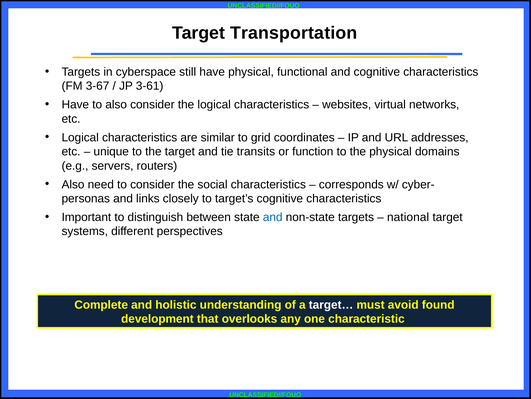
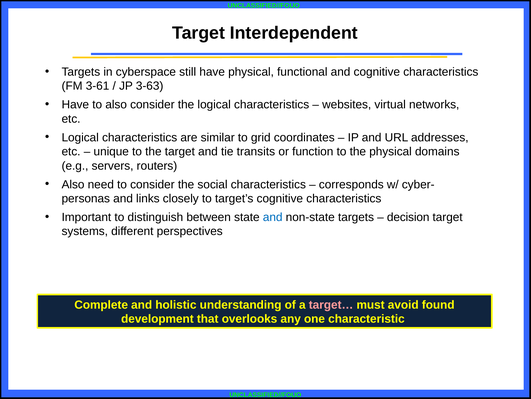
Transportation: Transportation -> Interdependent (294, 33)
3-67: 3-67 -> 3-61 (98, 86)
3-61: 3-61 -> 3-63 (150, 86)
national: national -> decision (408, 217)
target… colour: white -> pink (331, 304)
